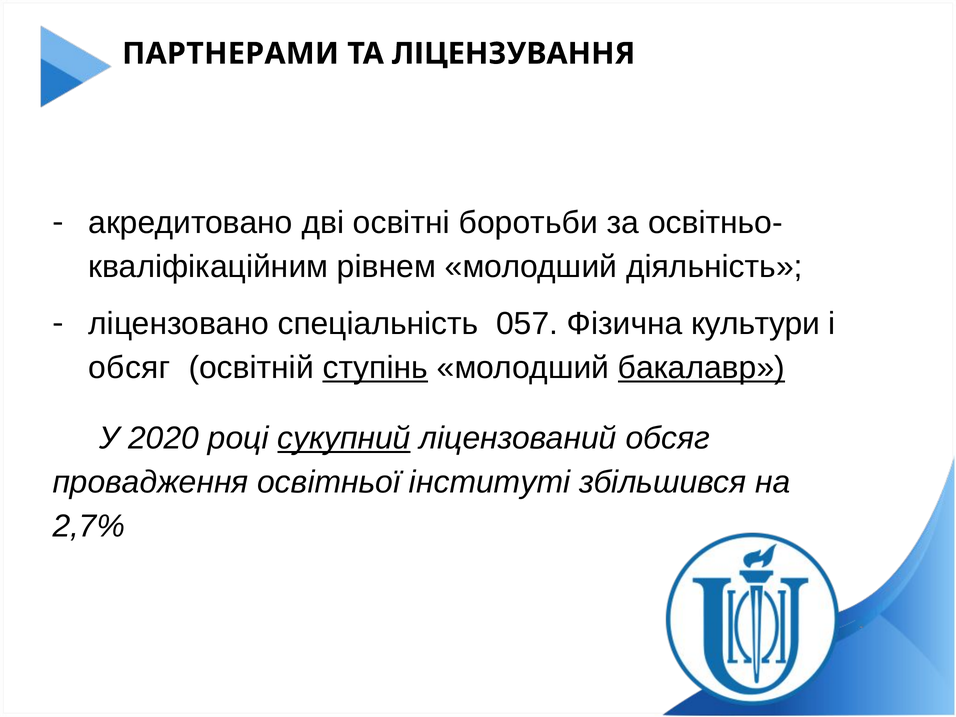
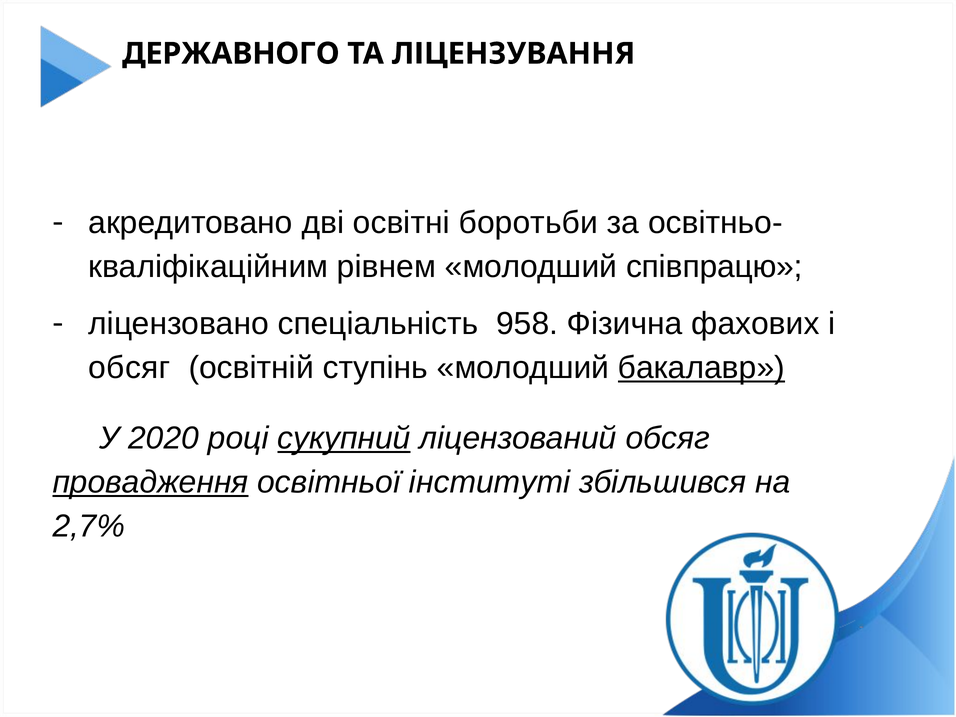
ПАРТНЕРАМИ: ПАРТНЕРАМИ -> ДЕРЖАВНОГО (231, 54)
діяльність: діяльність -> співпрацю (714, 267)
057: 057 -> 958 (527, 324)
культури: культури -> фахових (755, 324)
ступінь underline: present -> none (375, 368)
провадження underline: none -> present (150, 482)
